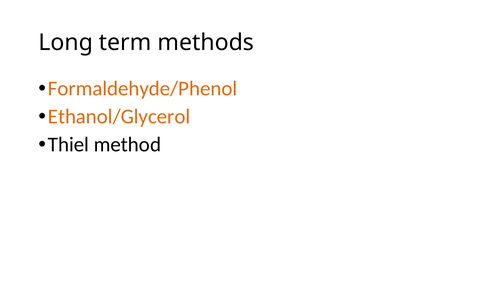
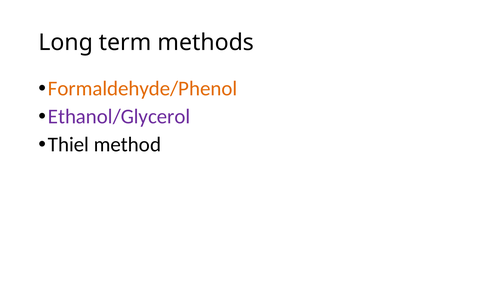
Ethanol/Glycerol colour: orange -> purple (119, 116)
